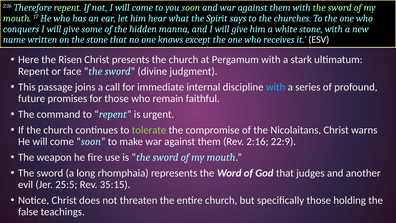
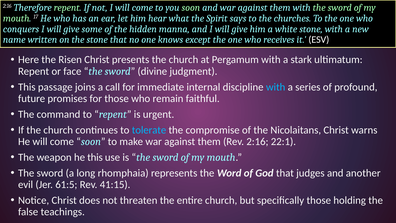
tolerate colour: light green -> light blue (149, 130)
22:9: 22:9 -> 22:1 (283, 141)
he fire: fire -> this (95, 157)
25:5: 25:5 -> 61:5 (66, 184)
35:15: 35:15 -> 41:15 (115, 184)
